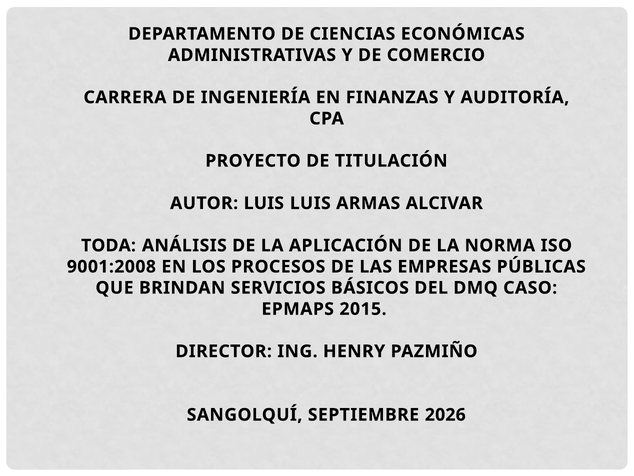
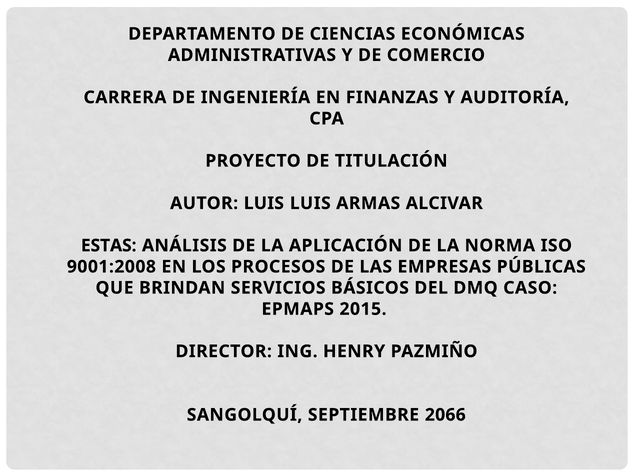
TODA: TODA -> ESTAS (109, 245)
2026: 2026 -> 2066 (445, 414)
